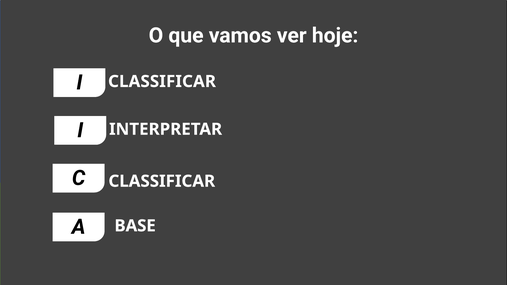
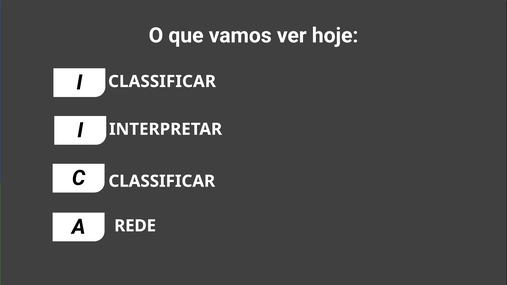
BASE: BASE -> REDE (135, 226)
